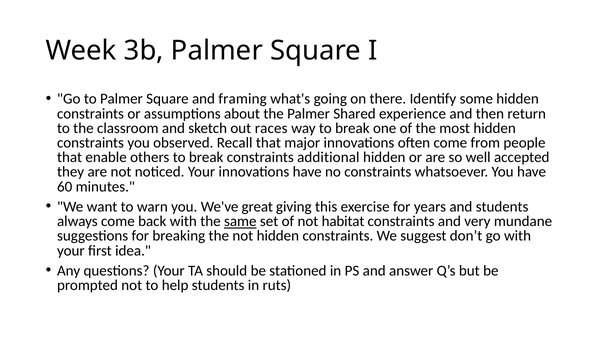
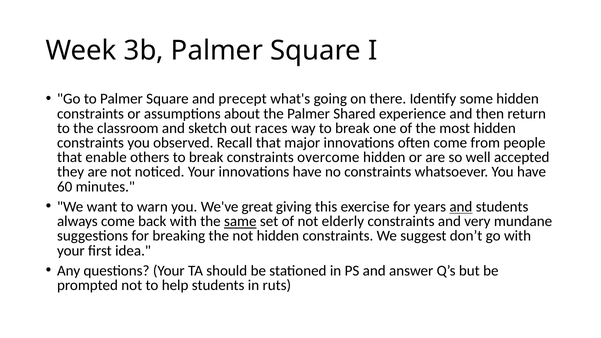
framing: framing -> precept (243, 99)
additional: additional -> overcome (328, 157)
and underline: none -> present (461, 207)
habitat: habitat -> elderly (343, 221)
